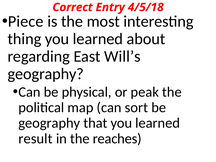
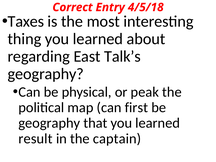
Piece: Piece -> Taxes (26, 21)
Will’s: Will’s -> Talk’s (122, 56)
sort: sort -> first (136, 107)
reaches: reaches -> captain (117, 139)
